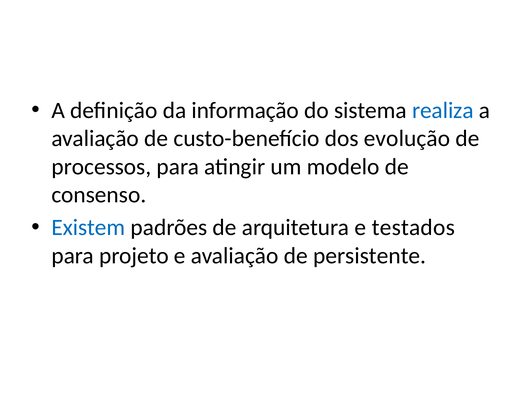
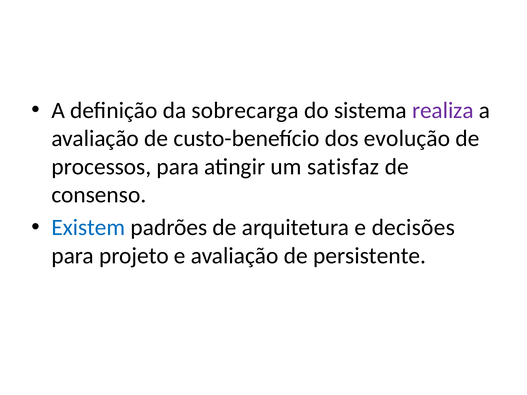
informação: informação -> sobrecarga (245, 111)
realiza colour: blue -> purple (443, 111)
modelo: modelo -> satisfaz (343, 167)
testados: testados -> decisões (413, 228)
